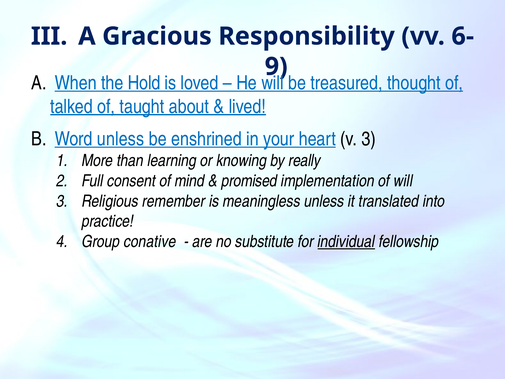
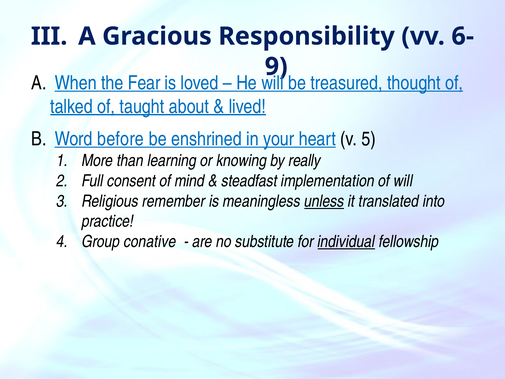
Hold: Hold -> Fear (144, 83)
Word unless: unless -> before (121, 139)
v 3: 3 -> 5 (369, 139)
promised: promised -> steadfast (249, 181)
unless underline: none -> present (324, 201)
